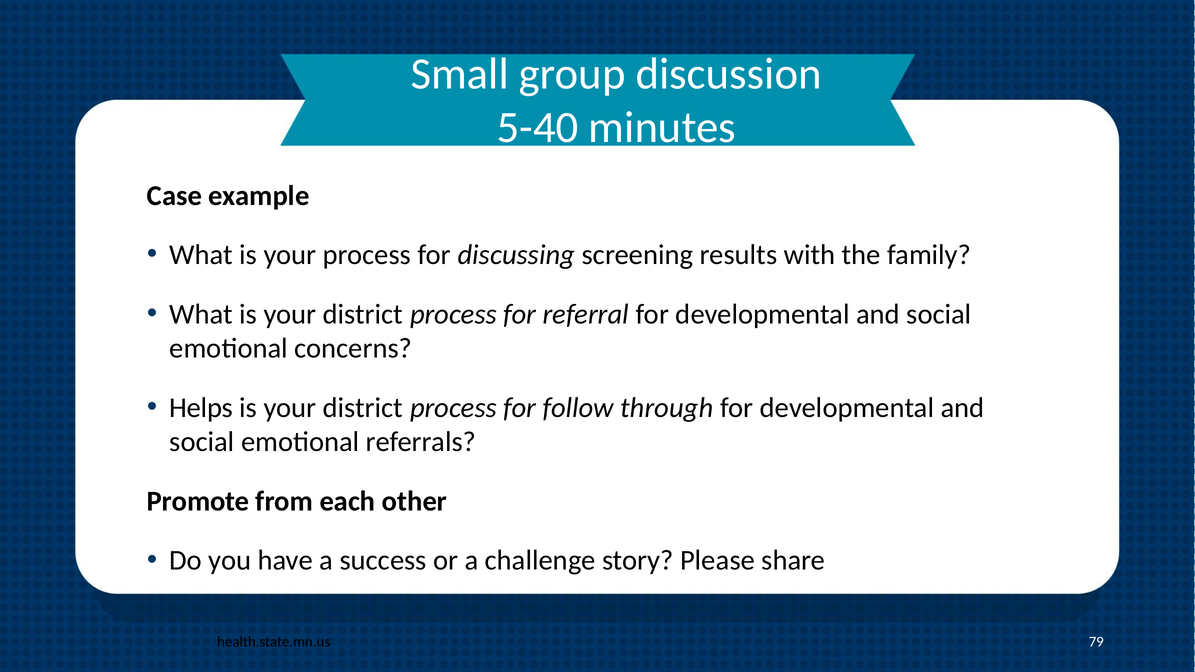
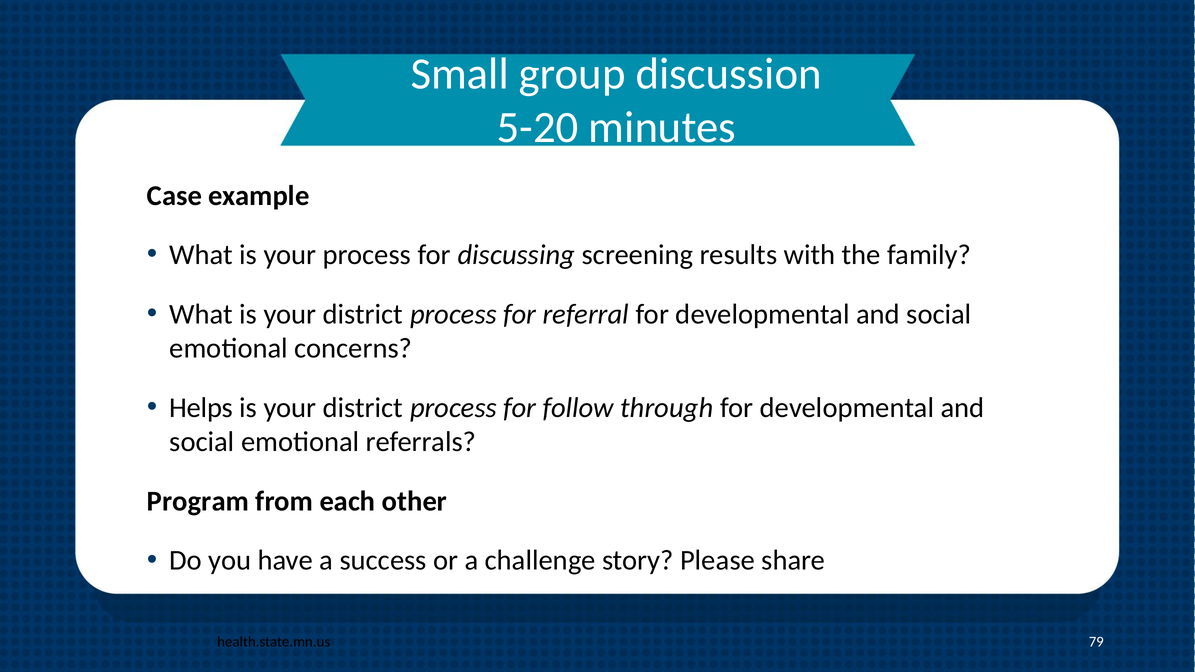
5-40: 5-40 -> 5-20 (538, 128)
Promote: Promote -> Program (198, 501)
